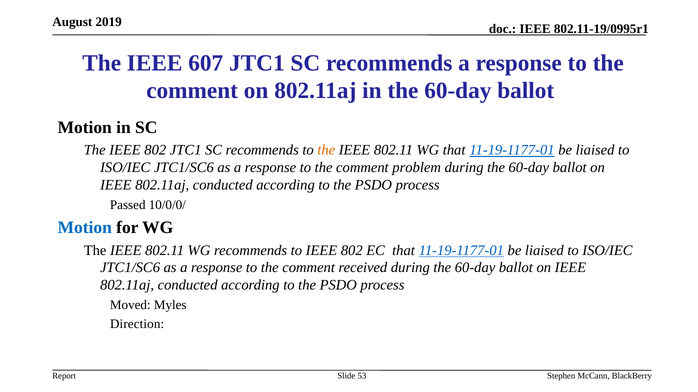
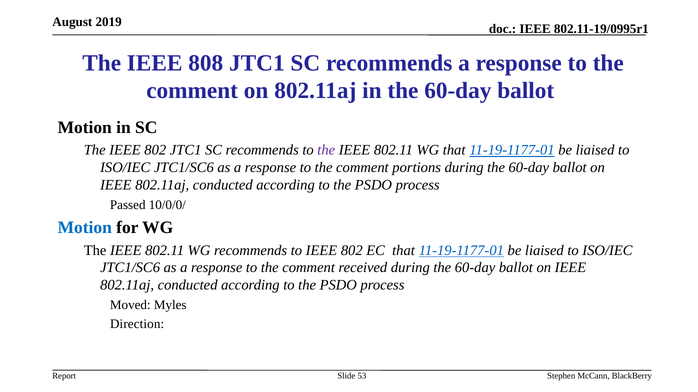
607: 607 -> 808 (206, 63)
the colour: orange -> purple (326, 150)
problem: problem -> portions (417, 168)
